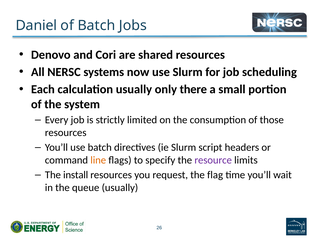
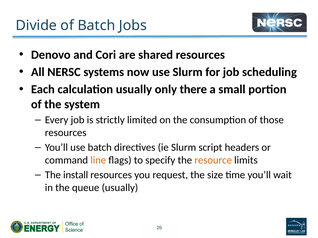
Daniel: Daniel -> Divide (36, 26)
resource colour: purple -> orange (213, 160)
flag: flag -> size (215, 175)
